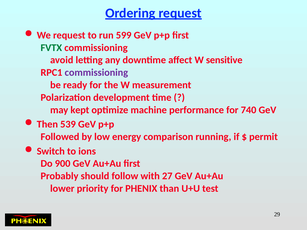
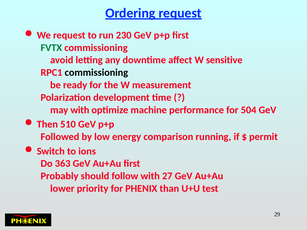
599: 599 -> 230 (124, 35)
commissioning colour: purple -> black (96, 73)
may kept: kept -> with (80, 110)
740: 740 -> 504 (249, 110)
539: 539 -> 510 (68, 124)
900: 900 -> 363 (63, 164)
